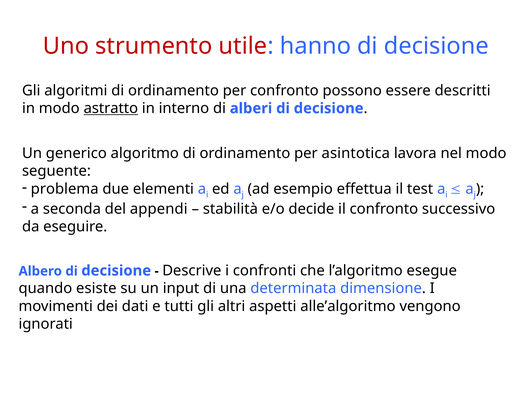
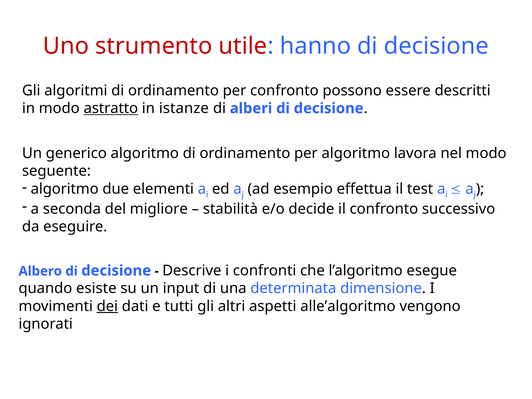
interno: interno -> istanze (184, 108)
per asintotica: asintotica -> algoritmo (356, 153)
problema: problema -> algoritmo (65, 189)
appendi: appendi -> migliore (159, 209)
dei underline: none -> present (107, 306)
